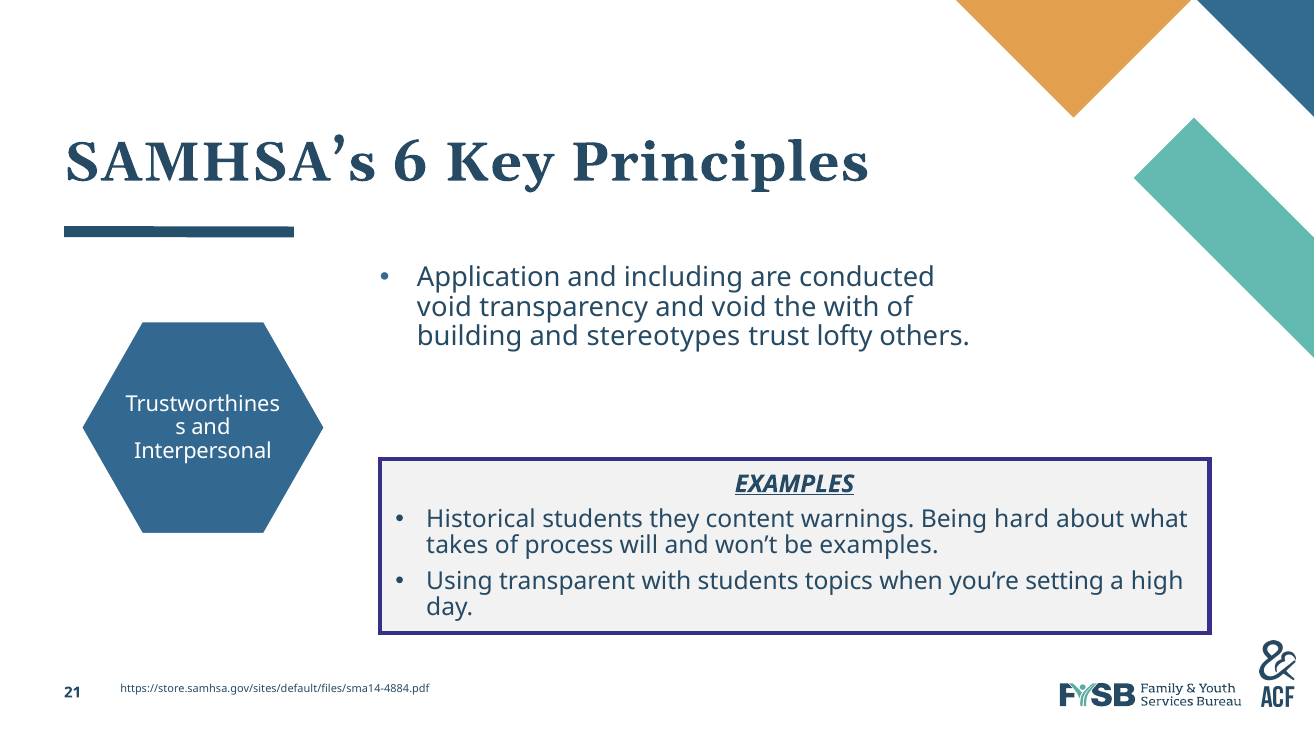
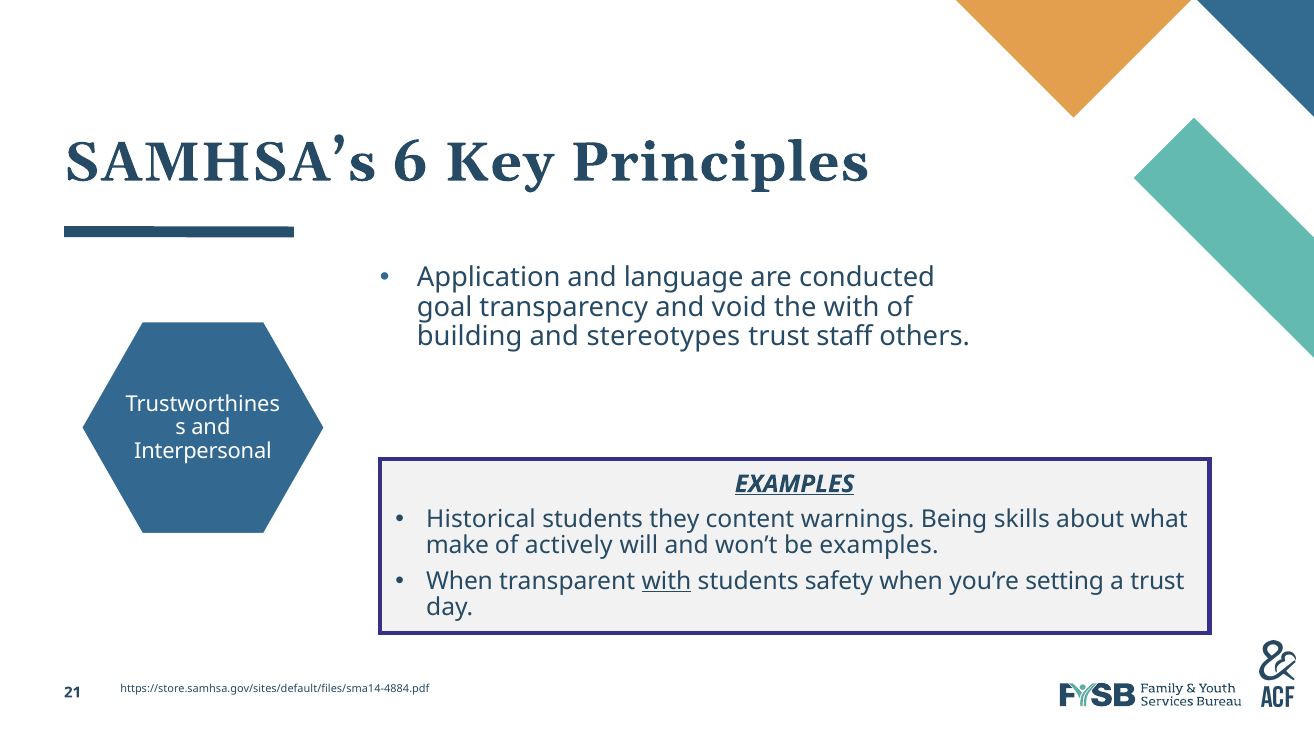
including: including -> language (684, 278)
void: void -> goal (445, 307)
lofty: lofty -> staff (845, 337)
hard: hard -> skills (1022, 519)
takes: takes -> make (457, 546)
process: process -> actively (569, 546)
Using: Using -> When (460, 581)
with underline: none -> present (667, 581)
topics: topics -> safety (839, 581)
a high: high -> trust (1157, 581)
